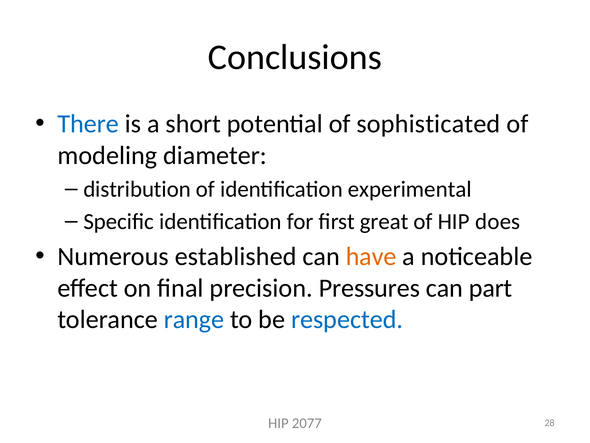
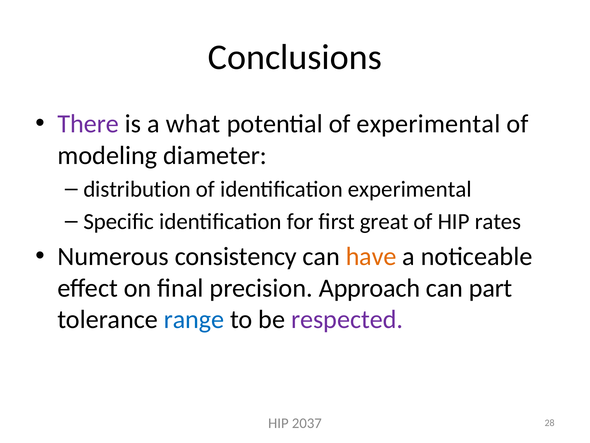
There colour: blue -> purple (88, 124)
short: short -> what (193, 124)
of sophisticated: sophisticated -> experimental (428, 124)
does: does -> rates (498, 221)
established: established -> consistency (236, 256)
Pressures: Pressures -> Approach (369, 288)
respected colour: blue -> purple (347, 319)
2077: 2077 -> 2037 (307, 423)
